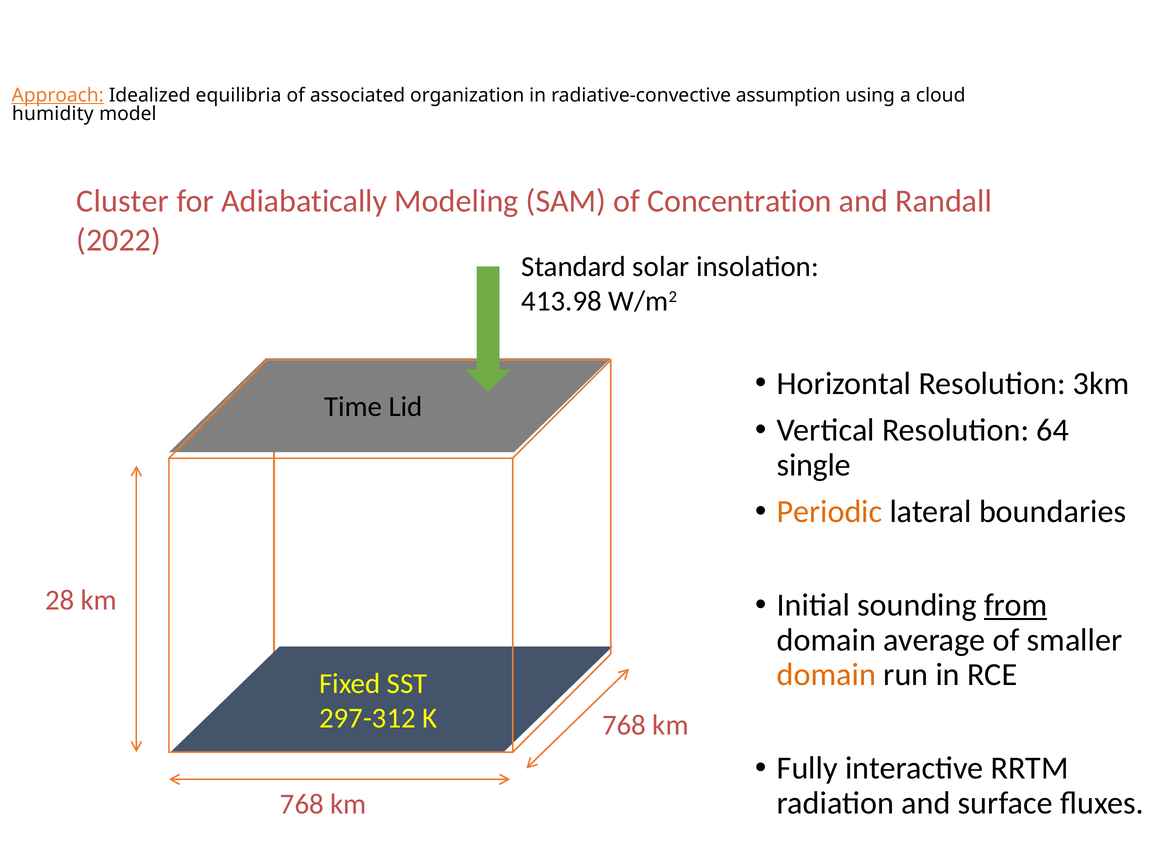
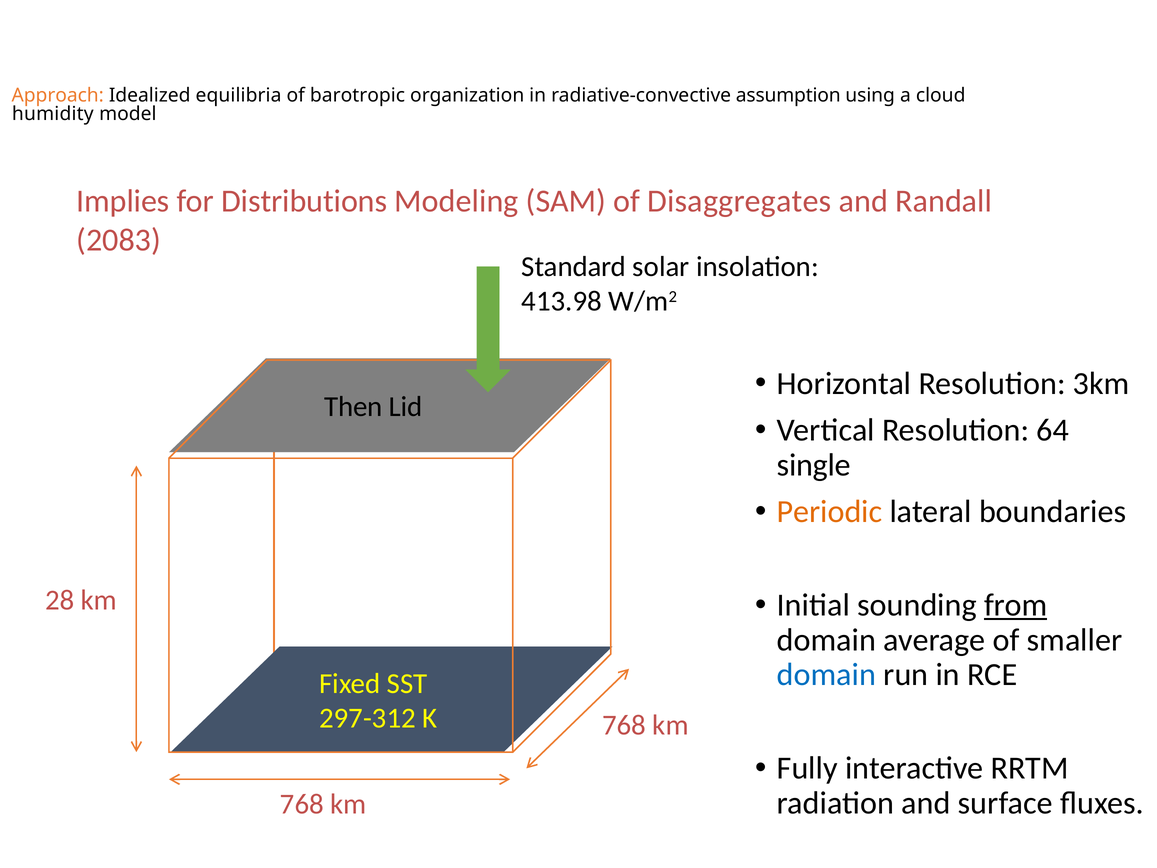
Approach underline: present -> none (58, 95)
associated: associated -> barotropic (358, 95)
Cluster: Cluster -> Implies (123, 201)
Adiabatically: Adiabatically -> Distributions (304, 201)
Concentration: Concentration -> Disaggregates (739, 201)
2022: 2022 -> 2083 (119, 240)
Time: Time -> Then (353, 407)
domain colour: orange -> blue (826, 675)
